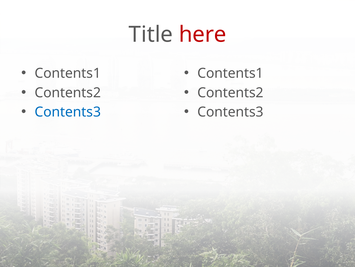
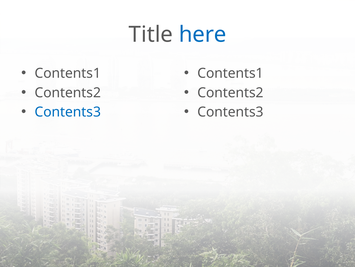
here colour: red -> blue (203, 34)
